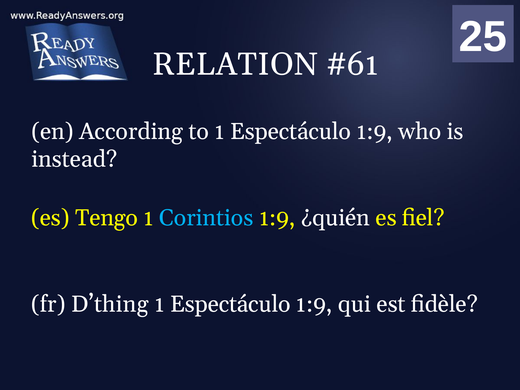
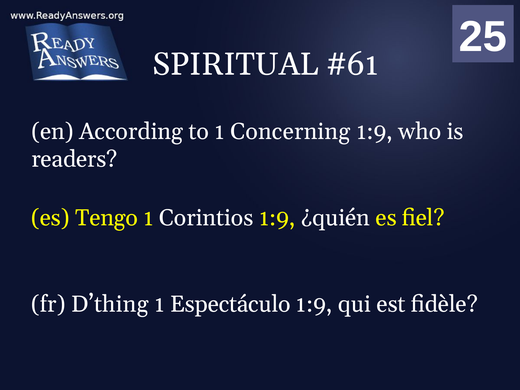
RELATION: RELATION -> SPIRITUAL (236, 64)
to 1 Espectáculo: Espectáculo -> Concerning (290, 132)
instead: instead -> readers (74, 159)
Corintios colour: light blue -> white (206, 218)
